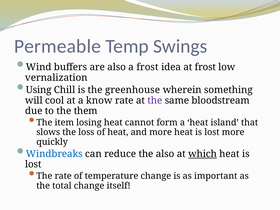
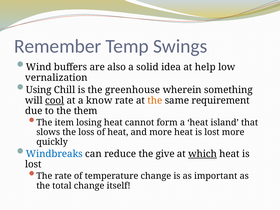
Permeable: Permeable -> Remember (58, 46)
a frost: frost -> solid (148, 67)
at frost: frost -> help (205, 67)
cool underline: none -> present (55, 100)
the colour: purple -> orange (155, 100)
bloodstream: bloodstream -> requirement (221, 100)
the also: also -> give (165, 154)
